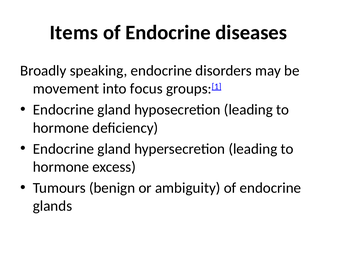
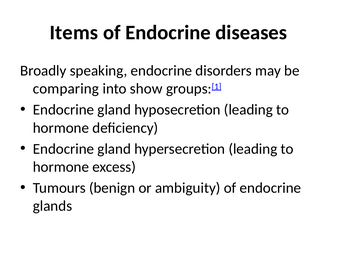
movement: movement -> comparing (66, 89)
focus: focus -> show (146, 89)
